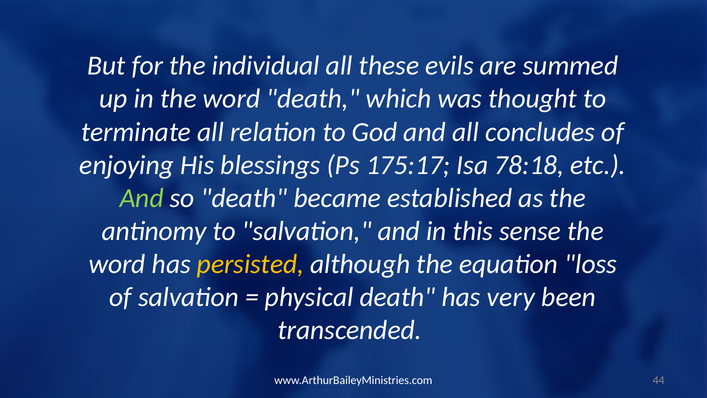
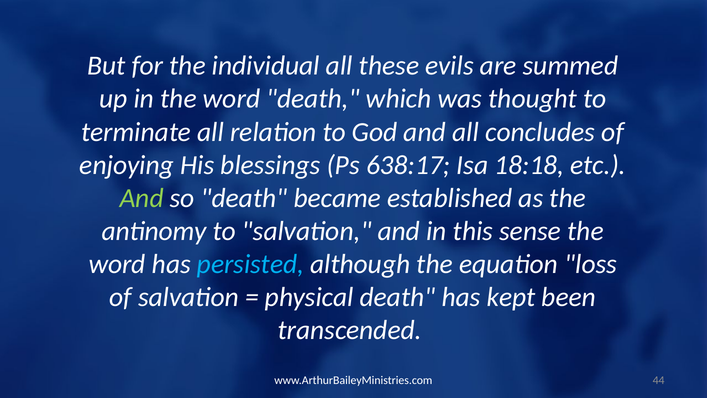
175:17: 175:17 -> 638:17 (408, 165)
78:18: 78:18 -> 18:18 (529, 165)
persisted colour: yellow -> light blue (251, 264)
very: very -> kept (511, 297)
